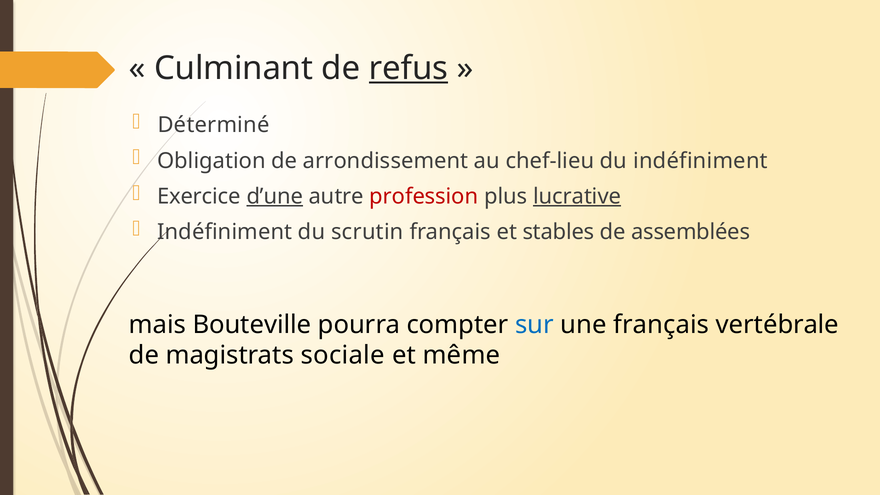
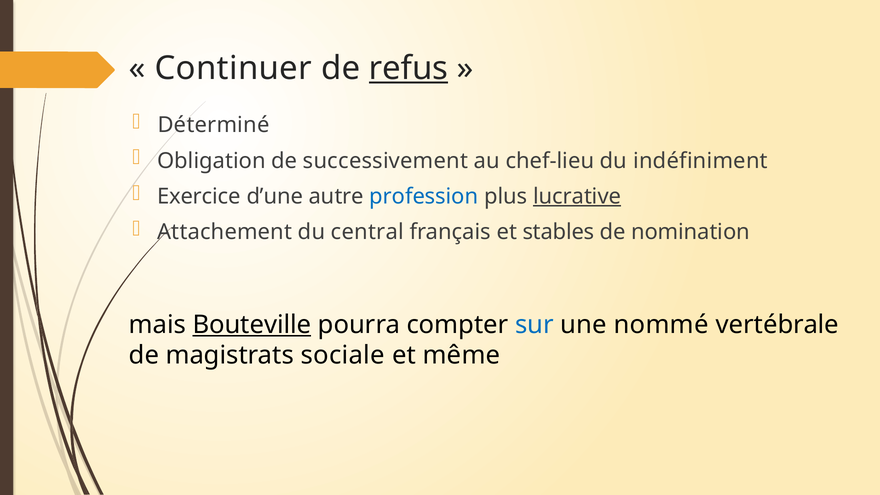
Culminant: Culminant -> Continuer (233, 68)
arrondissement: arrondissement -> successivement (386, 161)
d’une underline: present -> none (275, 196)
profession colour: red -> blue (424, 196)
Indéfiniment: Indéfiniment -> Attachement (225, 232)
scrutin: scrutin -> central (367, 232)
assemblées: assemblées -> nomination (691, 232)
Bouteville underline: none -> present (252, 325)
une français: français -> nommé (661, 325)
